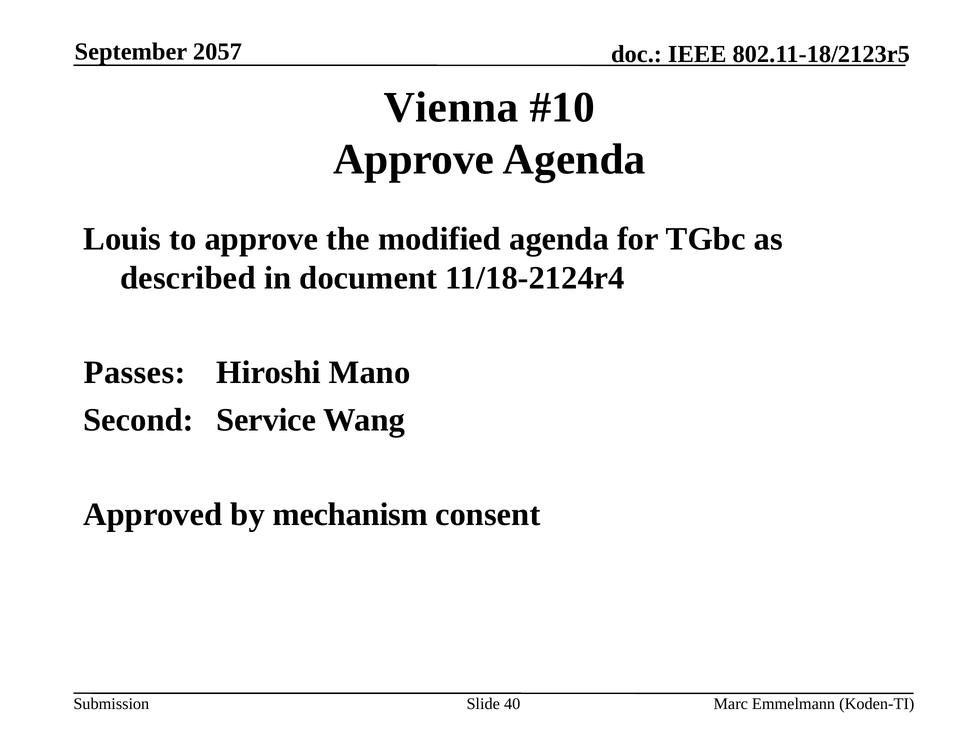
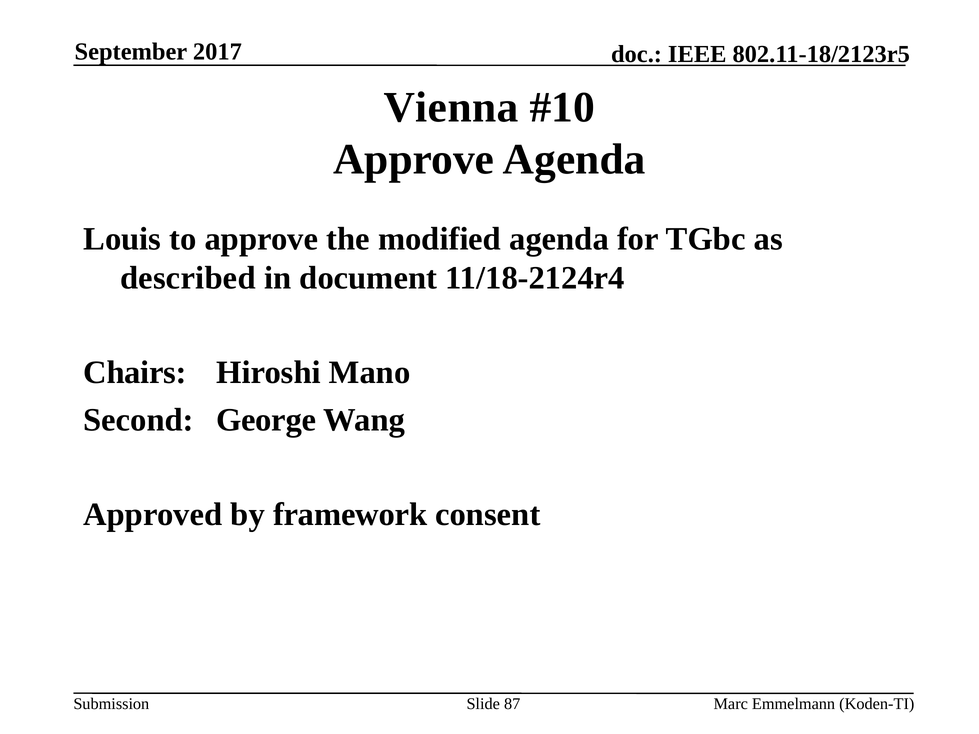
2057: 2057 -> 2017 (217, 52)
Passes: Passes -> Chairs (135, 373)
Service: Service -> George (266, 420)
mechanism: mechanism -> framework (350, 515)
40: 40 -> 87 (512, 704)
